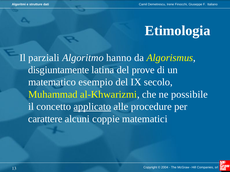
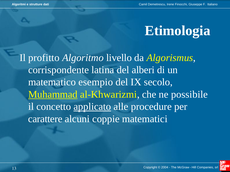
parziali: parziali -> profitto (44, 58)
hanno: hanno -> livello (119, 58)
disgiuntamente: disgiuntamente -> corrispondente (59, 70)
prove: prove -> alberi (143, 70)
Muhammad underline: none -> present (53, 95)
